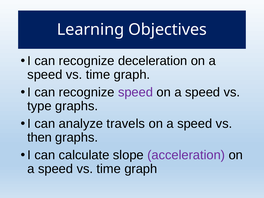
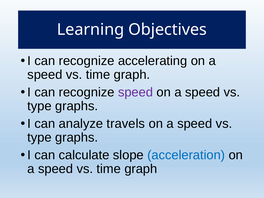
deceleration: deceleration -> accelerating (153, 61)
then: then -> type (40, 138)
acceleration colour: purple -> blue (186, 155)
